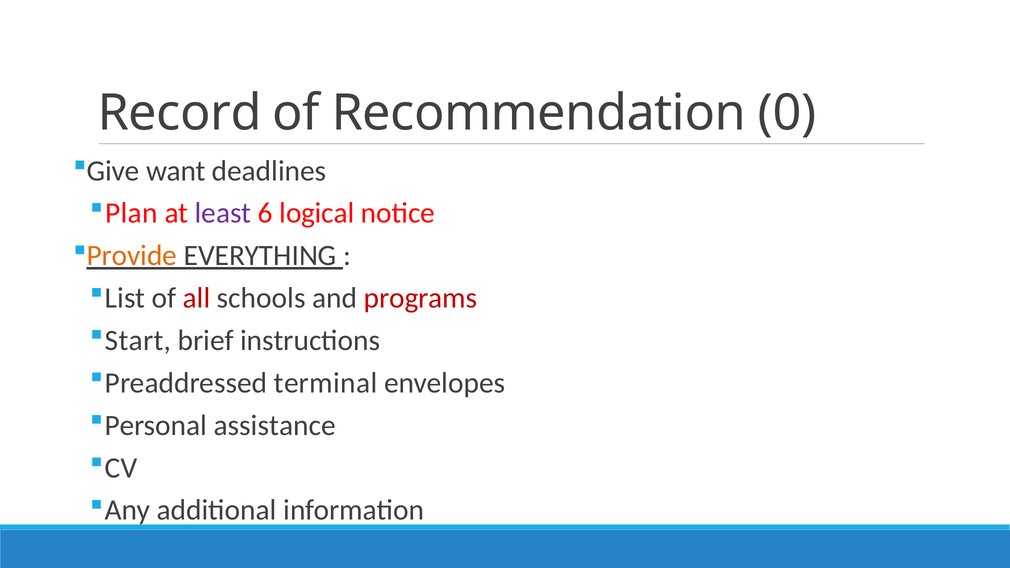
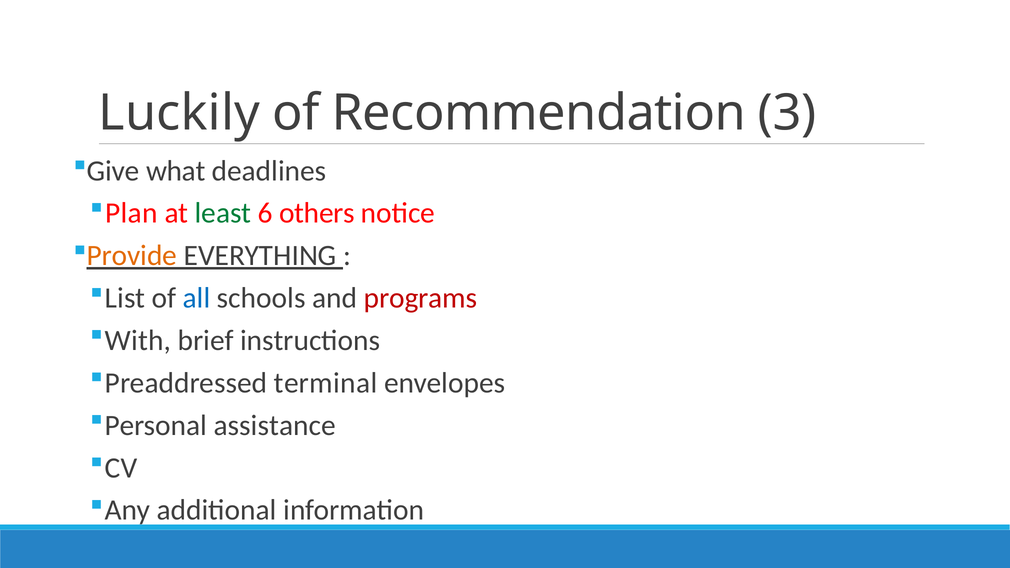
Record: Record -> Luckily (179, 113)
0: 0 -> 3 (787, 113)
want: want -> what (176, 171)
least colour: purple -> green (223, 213)
logical: logical -> others (317, 213)
all colour: red -> blue (197, 298)
Start: Start -> With (138, 341)
